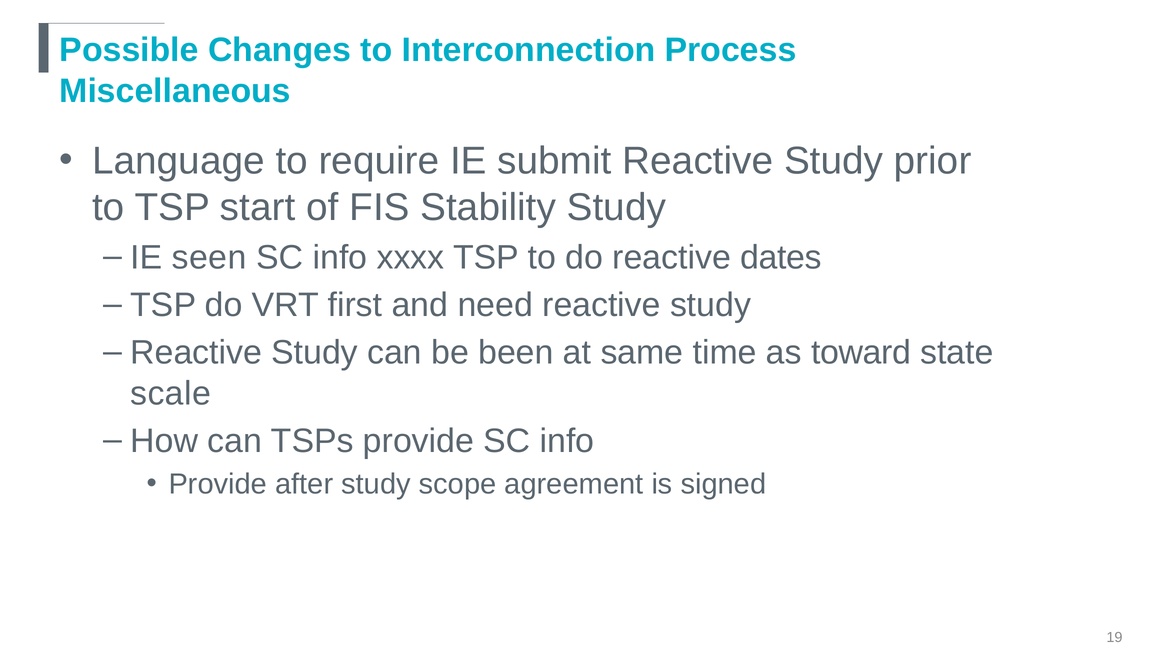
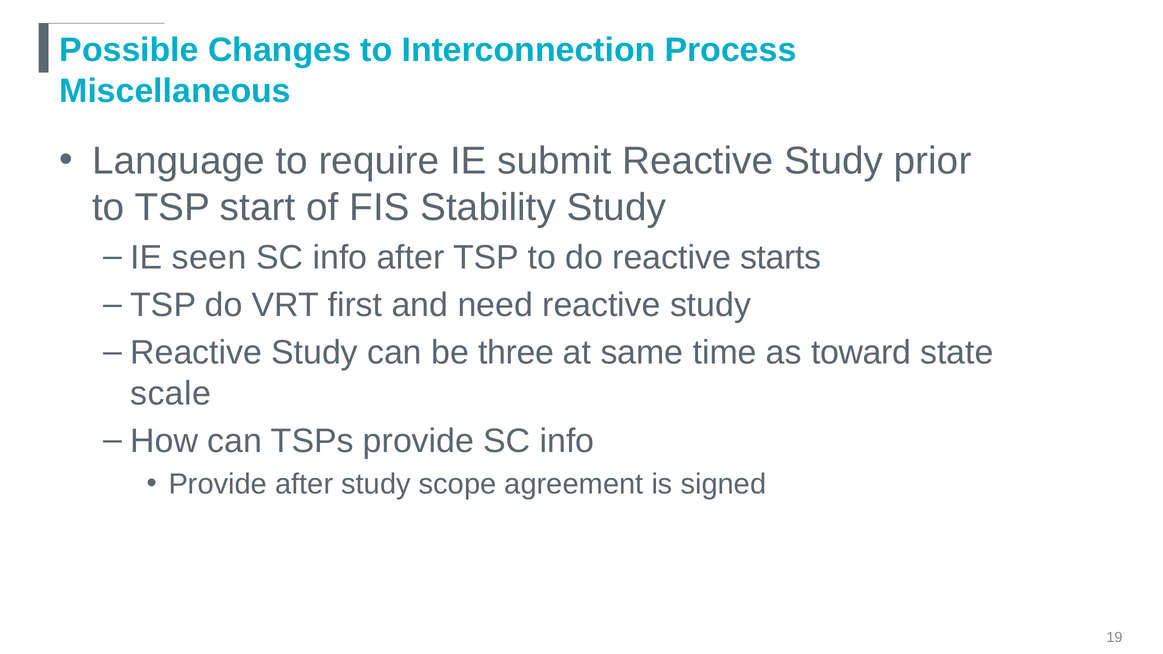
info xxxx: xxxx -> after (411, 258)
dates: dates -> starts (781, 258)
been: been -> three (516, 353)
